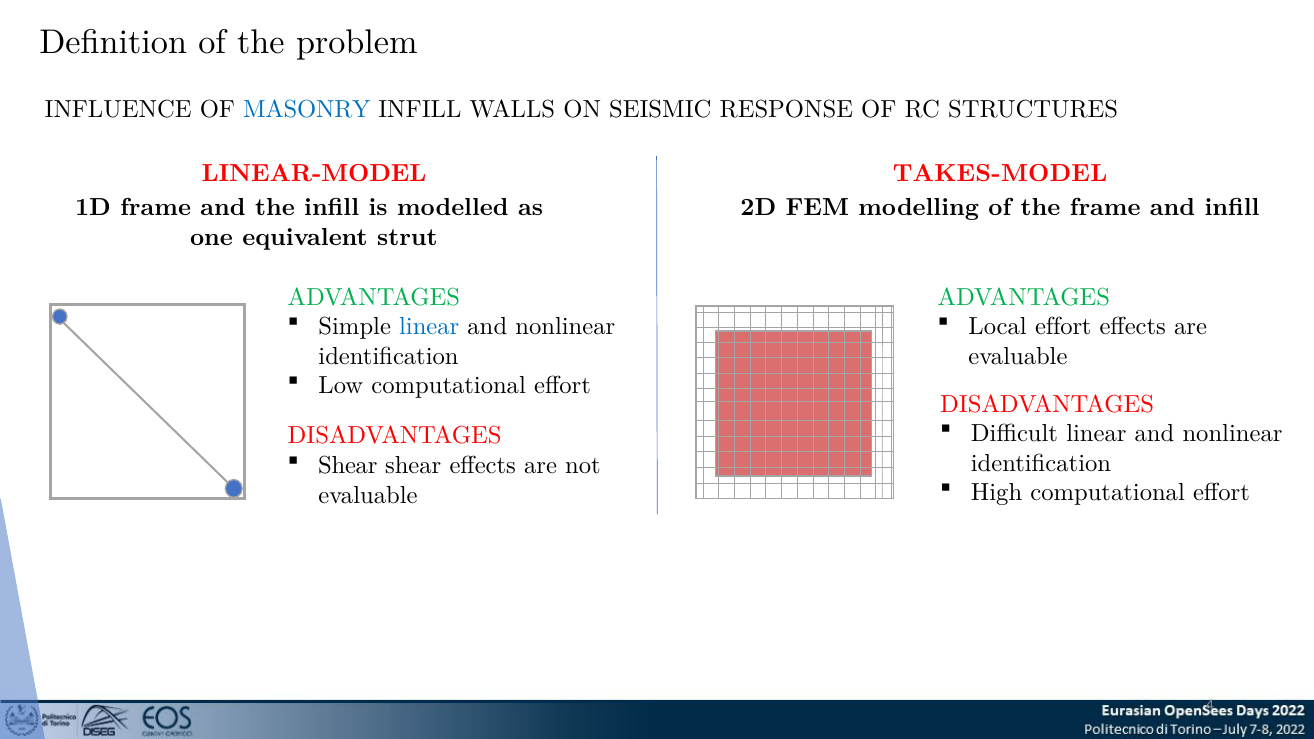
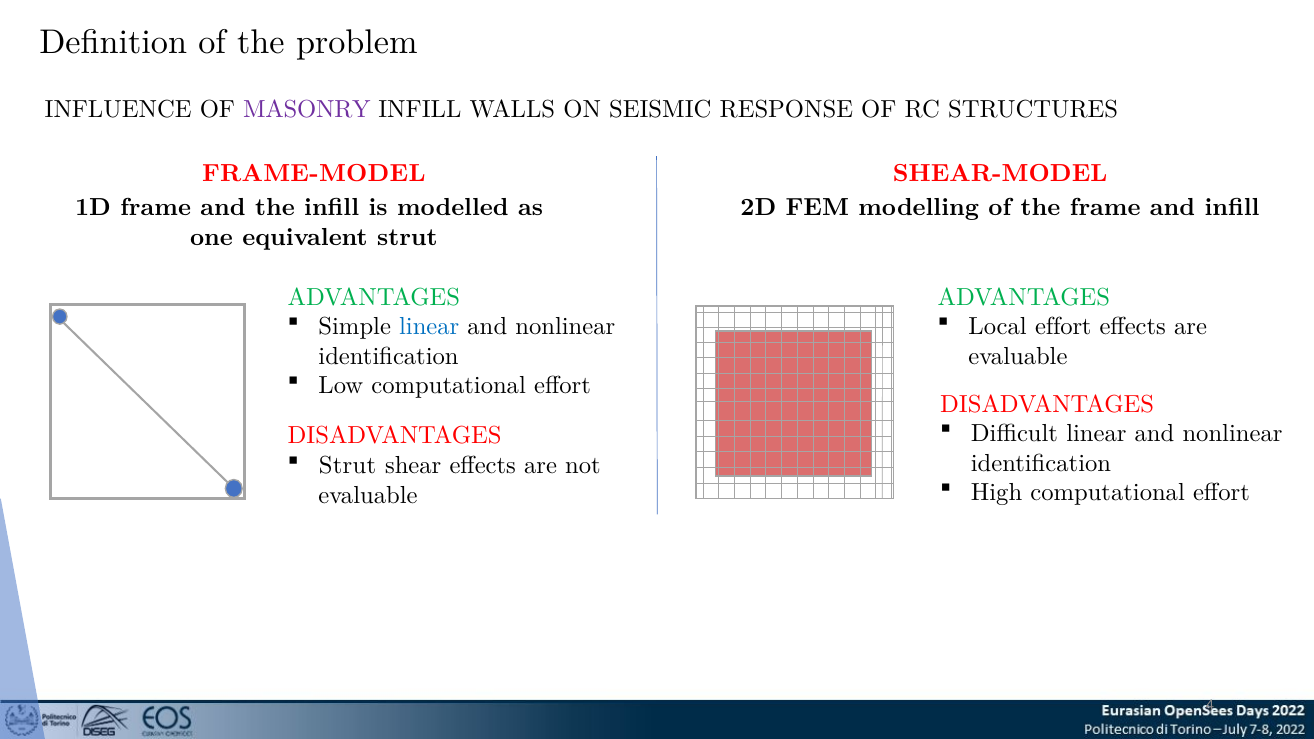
MASONRY colour: blue -> purple (307, 109)
TAKES-MODEL: TAKES-MODEL -> SHEAR-MODEL (1000, 173)
LINEAR-MODEL: LINEAR-MODEL -> FRAME-MODEL (314, 173)
Shear: Shear -> Strut (348, 465)
